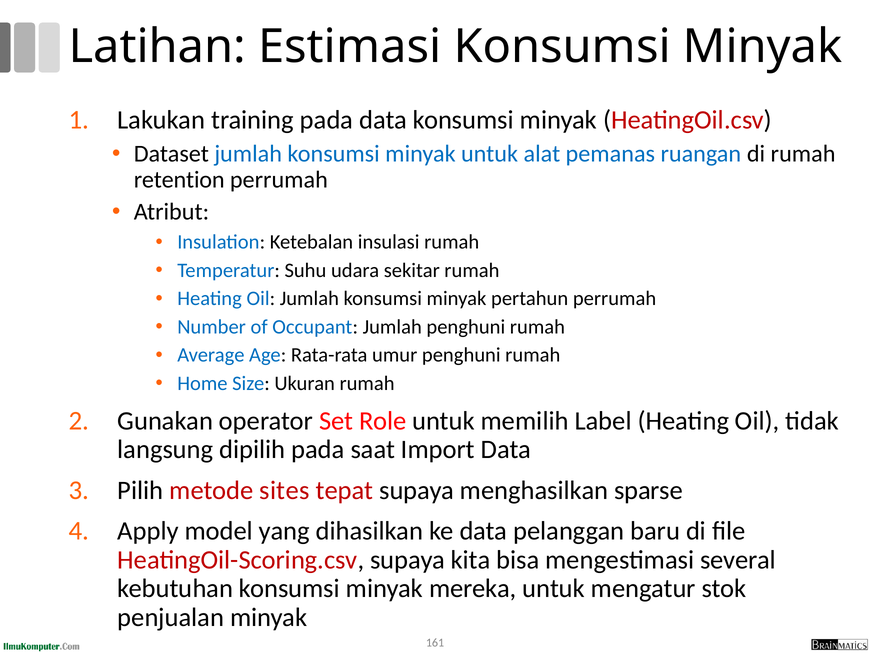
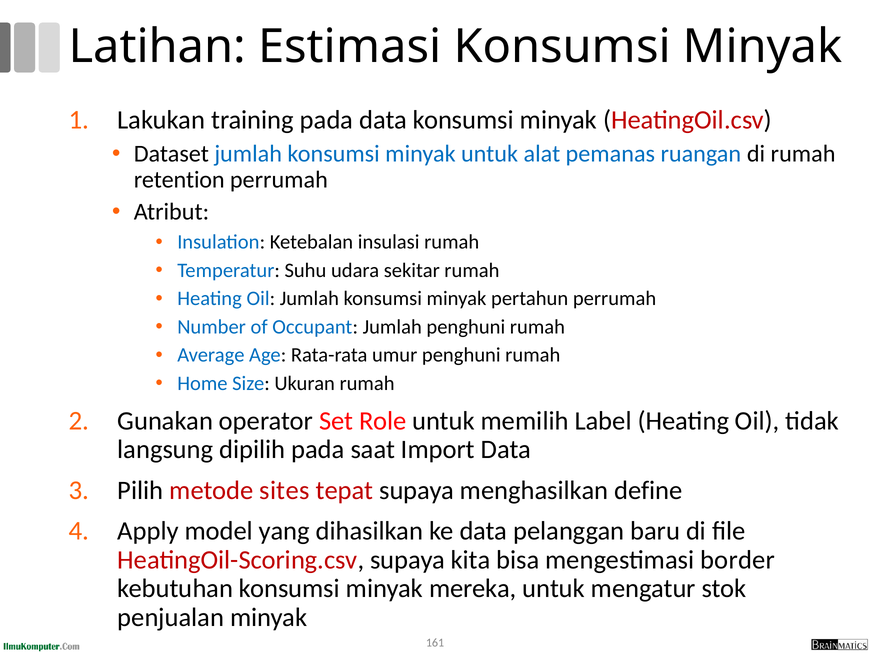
sparse: sparse -> define (648, 490)
several: several -> border (738, 560)
